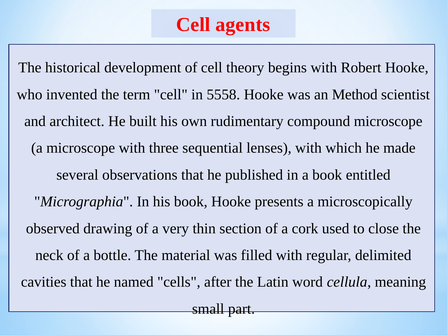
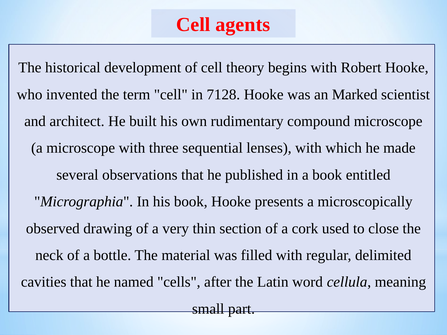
5558: 5558 -> 7128 (223, 95)
Method: Method -> Marked (355, 95)
